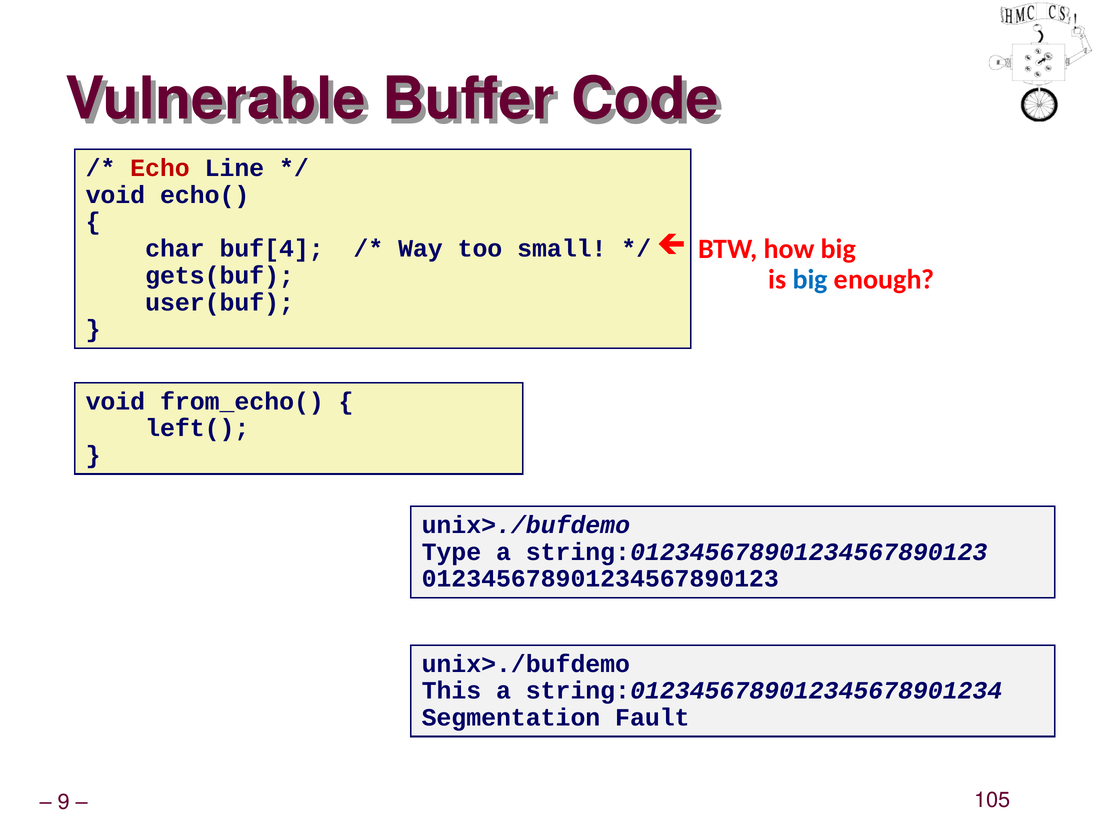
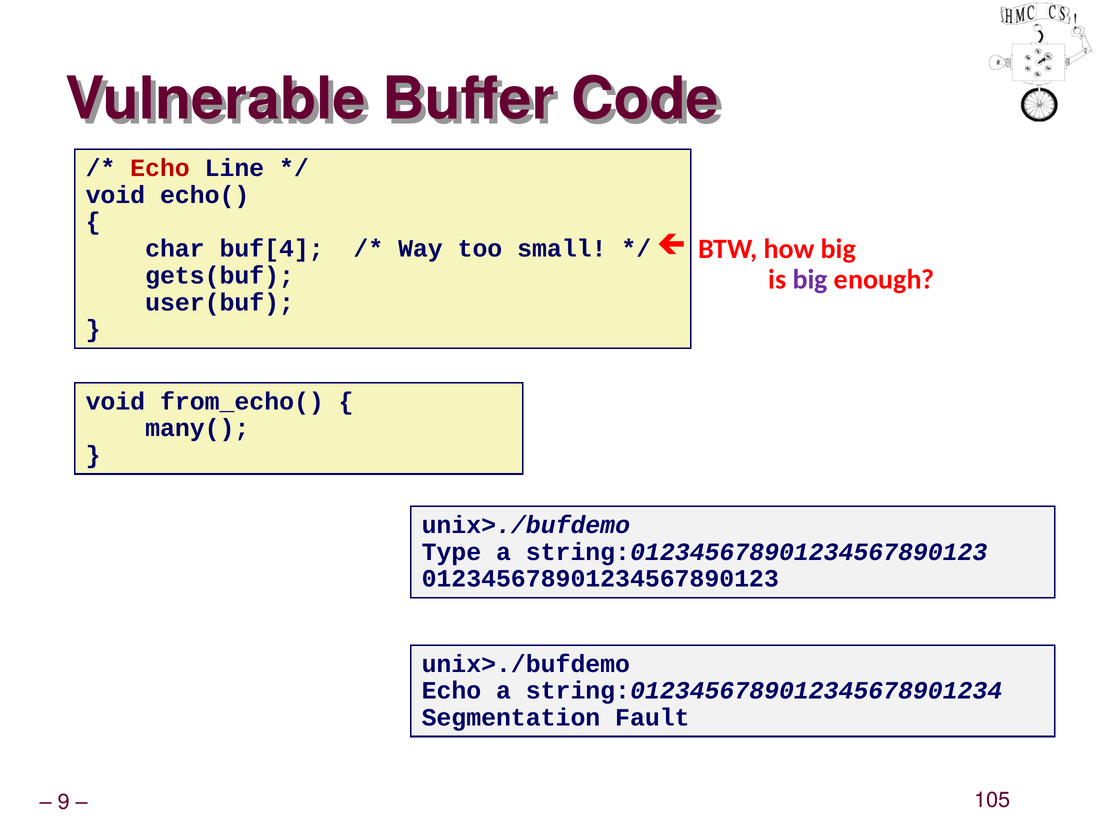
big colour: blue -> purple (810, 279)
left(: left( -> many( (197, 428)
This: This -> Echo (451, 691)
